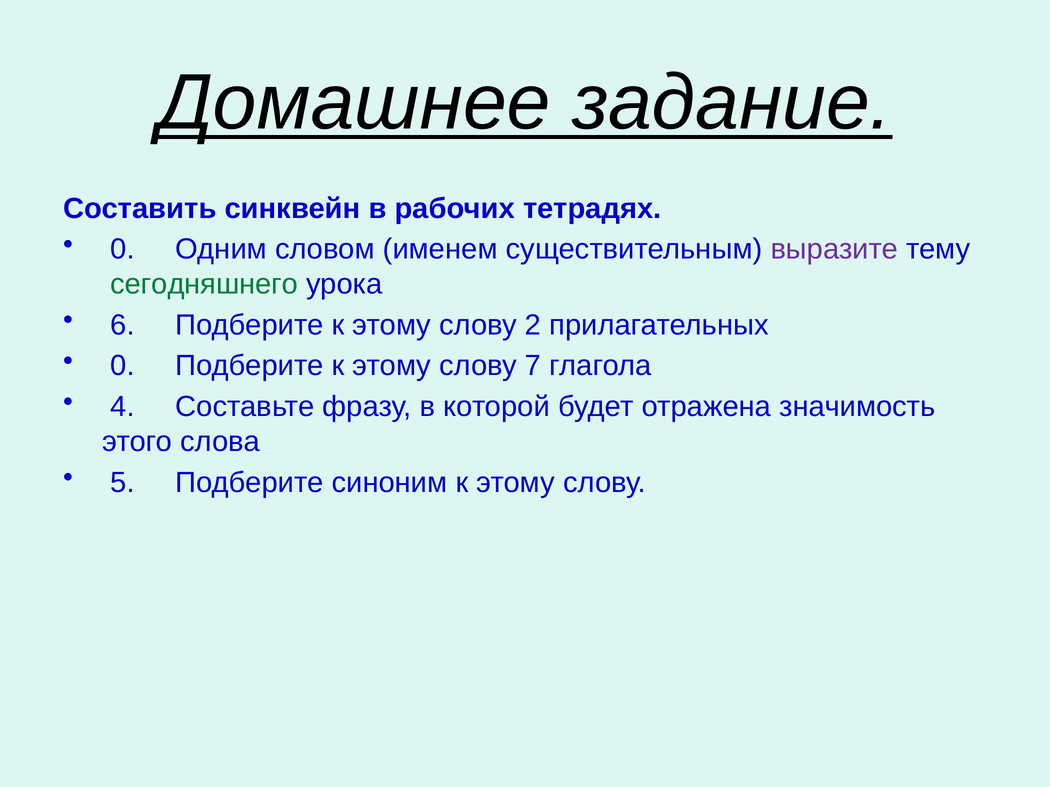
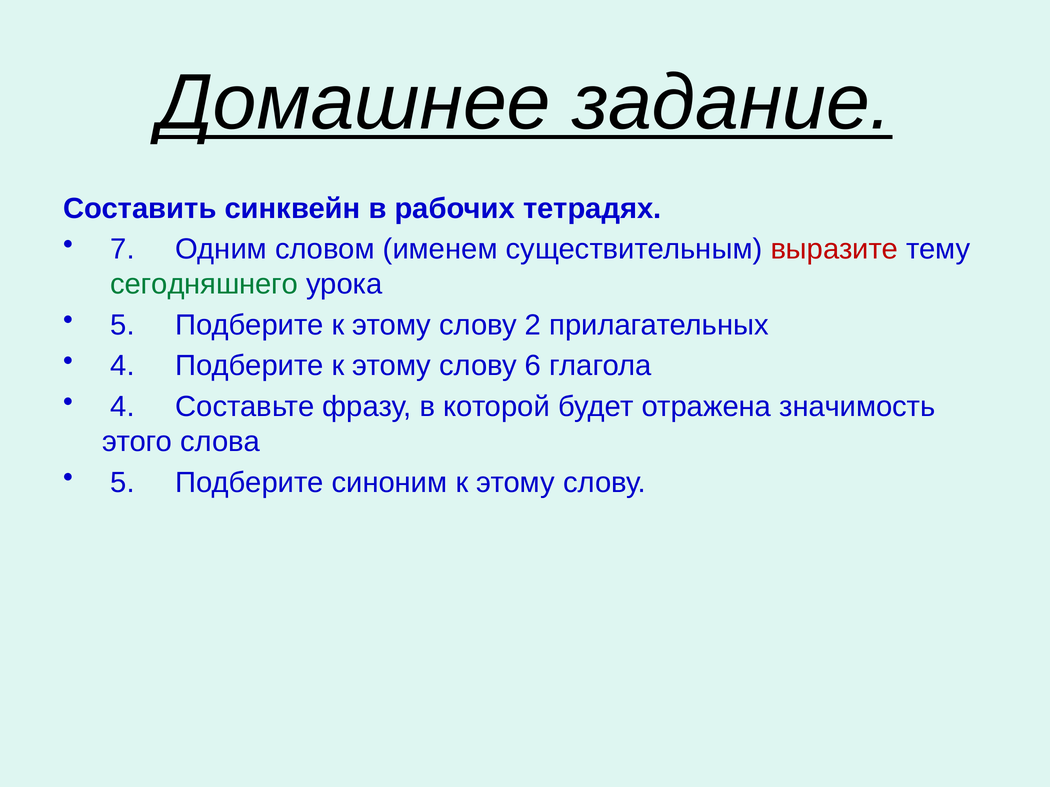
0: 0 -> 7 (123, 249)
выразите colour: purple -> red (834, 249)
6: 6 -> 5 (123, 325)
0: 0 -> 4 (123, 366)
7: 7 -> 6 (533, 366)
